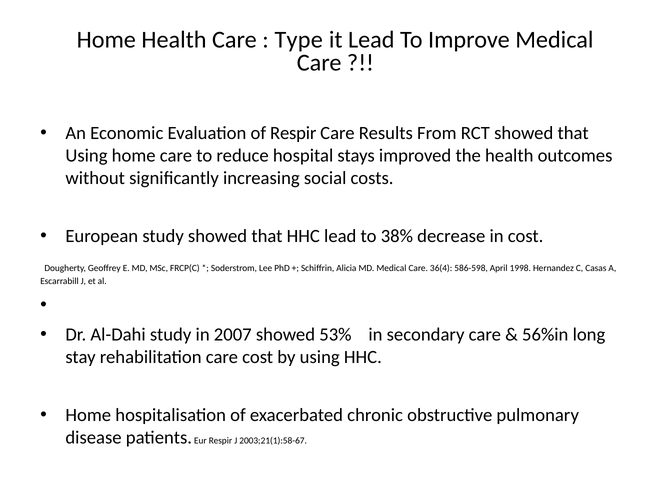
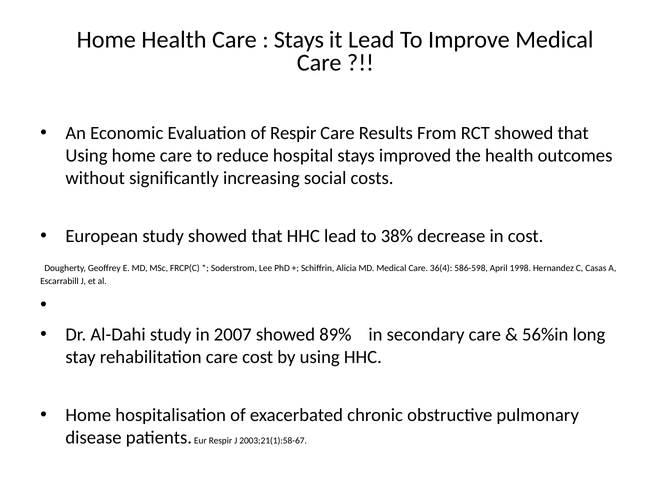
Type: Type -> Stays (299, 40)
53%: 53% -> 89% (335, 335)
